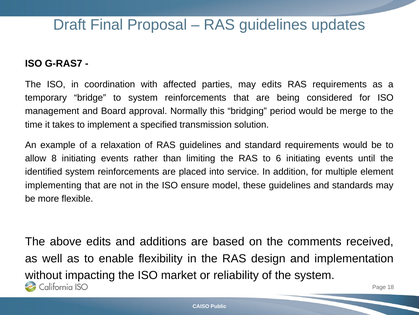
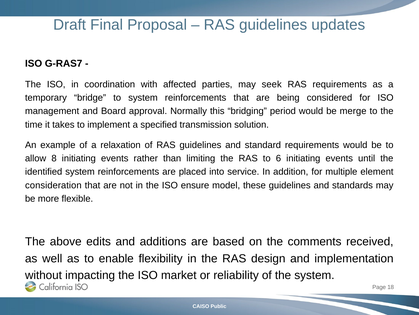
may edits: edits -> seek (272, 84)
implementing: implementing -> consideration (53, 185)
